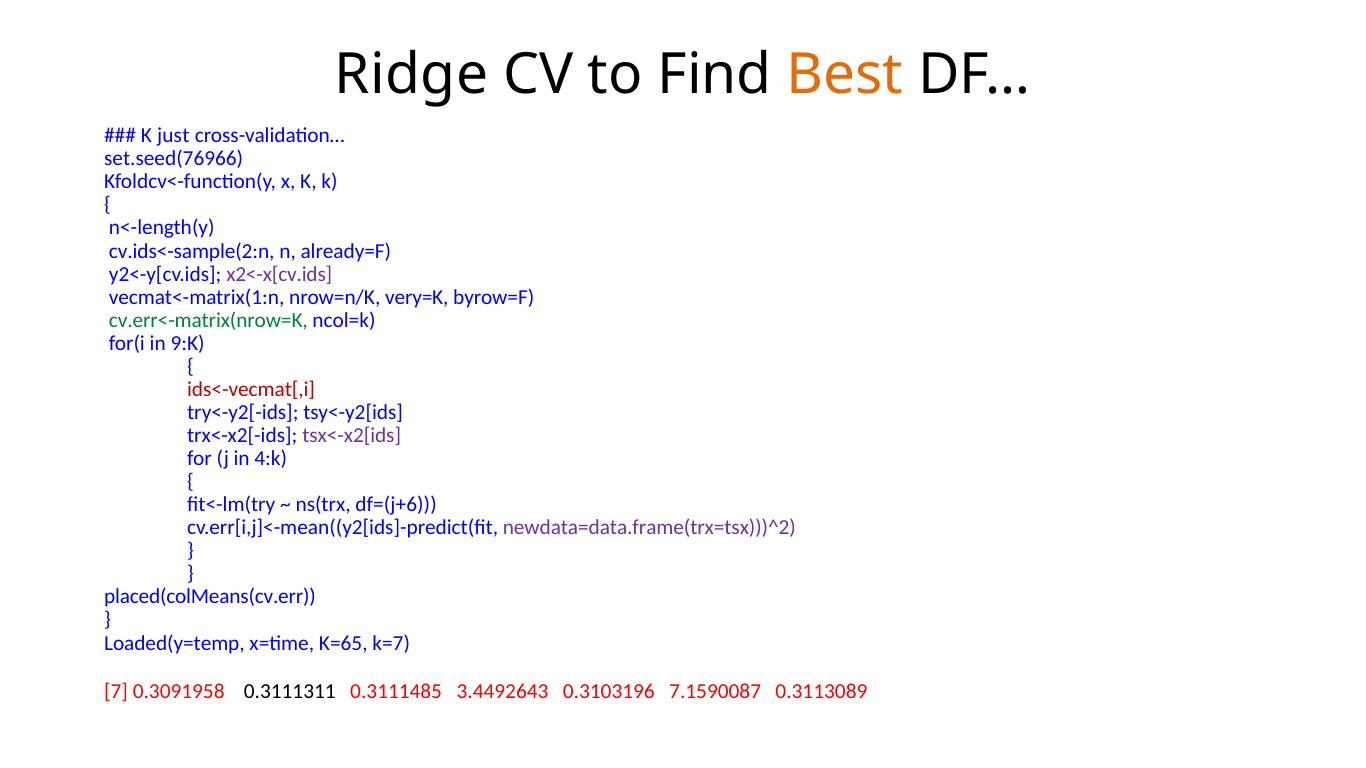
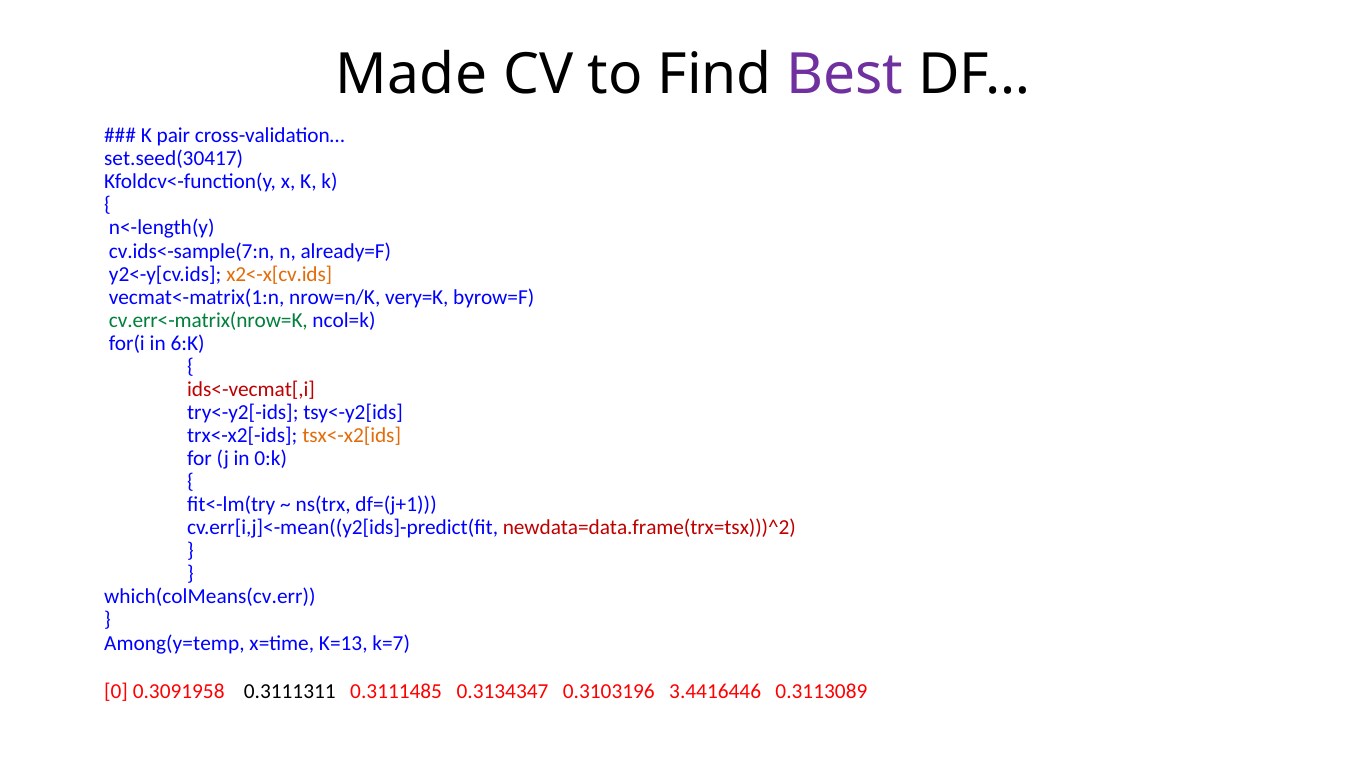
Ridge: Ridge -> Made (411, 75)
Best colour: orange -> purple (845, 75)
just: just -> pair (173, 136)
set.seed(76966: set.seed(76966 -> set.seed(30417 (174, 159)
cv.ids<-sample(2:n: cv.ids<-sample(2:n -> cv.ids<-sample(7:n (192, 251)
x2<-x[cv.ids colour: purple -> orange (279, 274)
9:K: 9:K -> 6:K (188, 343)
tsx<-x2[ids colour: purple -> orange (352, 436)
4:k: 4:k -> 0:k (271, 459)
df=(j+6: df=(j+6 -> df=(j+1 (396, 505)
newdata=data.frame(trx=tsx)))^2 colour: purple -> red (649, 528)
placed(colMeans(cv.err: placed(colMeans(cv.err -> which(colMeans(cv.err (210, 597)
Loaded(y=temp: Loaded(y=temp -> Among(y=temp (174, 643)
K=65: K=65 -> K=13 (343, 643)
7: 7 -> 0 (116, 692)
3.4492643: 3.4492643 -> 0.3134347 (502, 692)
7.1590087: 7.1590087 -> 3.4416446 (715, 692)
